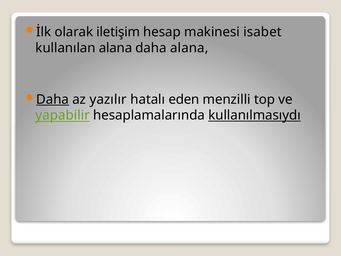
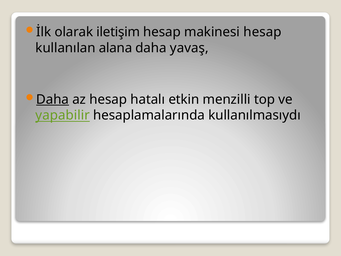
makinesi isabet: isabet -> hesap (263, 32)
daha alana: alana -> yavaş (189, 48)
az yazılır: yazılır -> hesap (108, 99)
eden: eden -> etkin (184, 99)
kullanılmasıydı underline: present -> none (255, 115)
